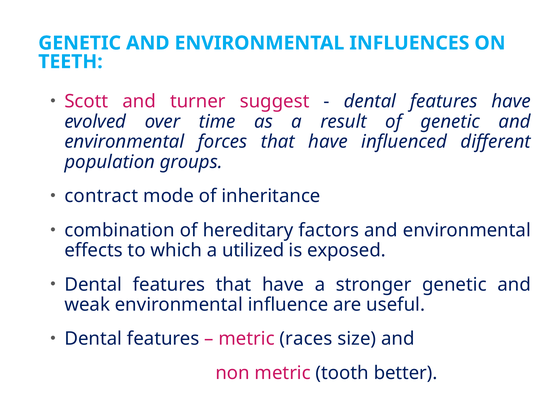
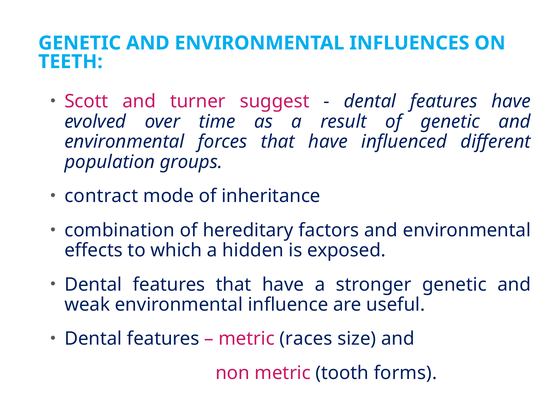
utilized: utilized -> hidden (253, 250)
better: better -> forms (405, 373)
